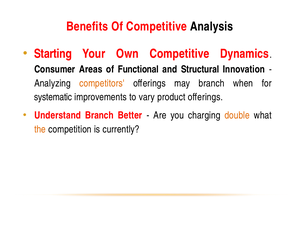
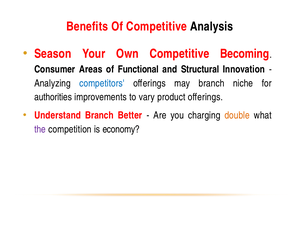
Starting: Starting -> Season (53, 54)
Dynamics: Dynamics -> Becoming (245, 54)
competitors colour: orange -> blue (102, 83)
when: when -> niche (243, 83)
systematic: systematic -> authorities (53, 97)
the colour: orange -> purple (40, 129)
currently: currently -> economy (121, 129)
